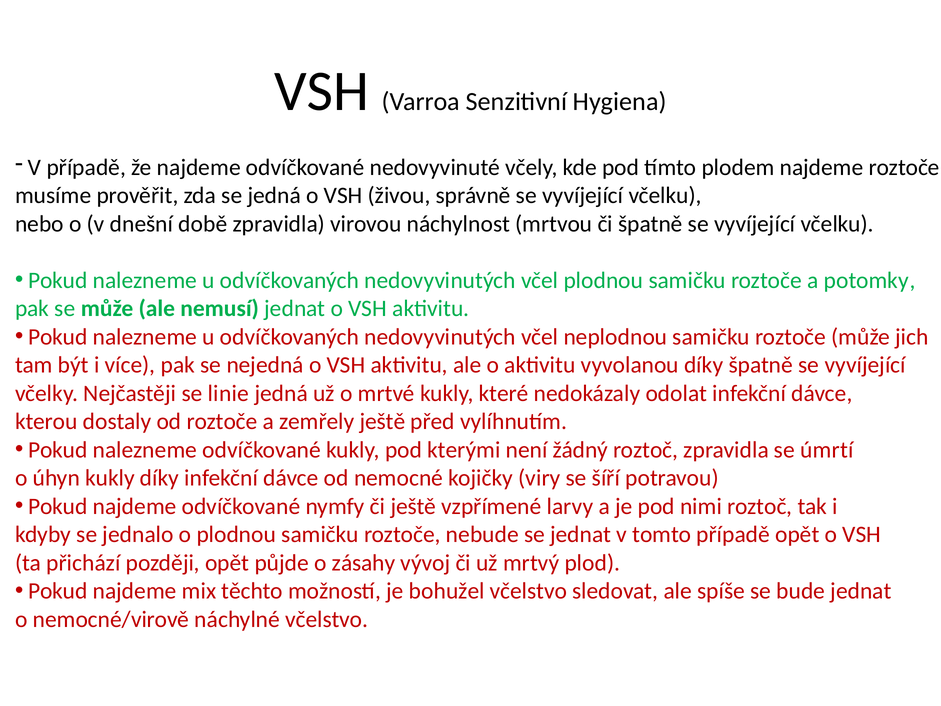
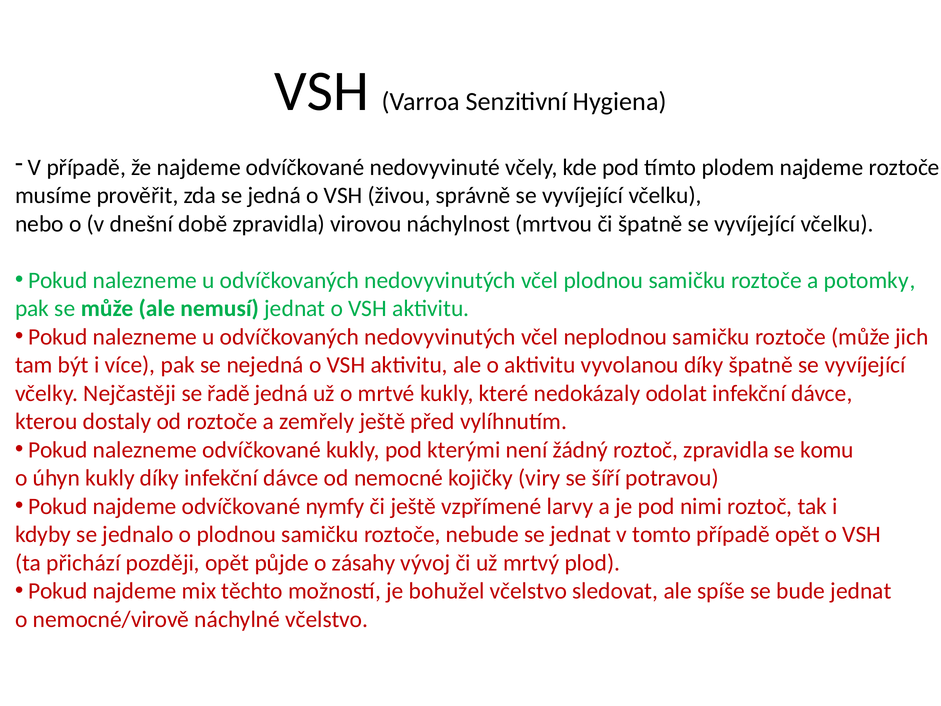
linie: linie -> řadě (229, 393)
úmrtí: úmrtí -> komu (827, 450)
